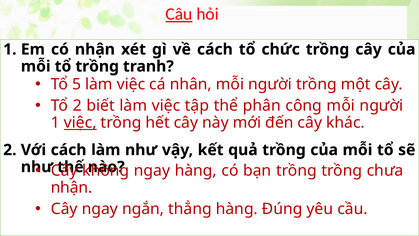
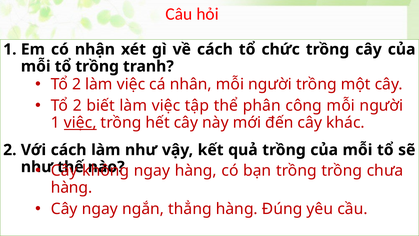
Câu underline: present -> none (179, 14)
5: 5 -> 2 (77, 84)
nhận: nhận -> hàng (72, 187)
